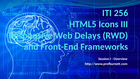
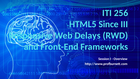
Icons: Icons -> Since (109, 24)
